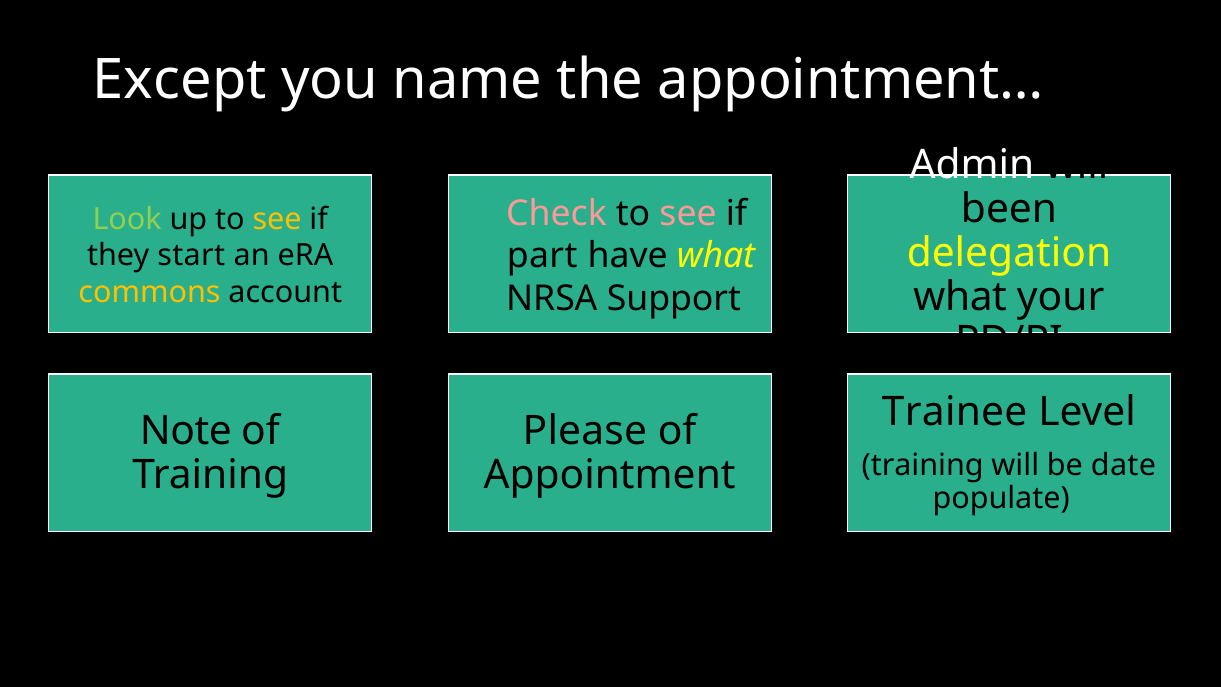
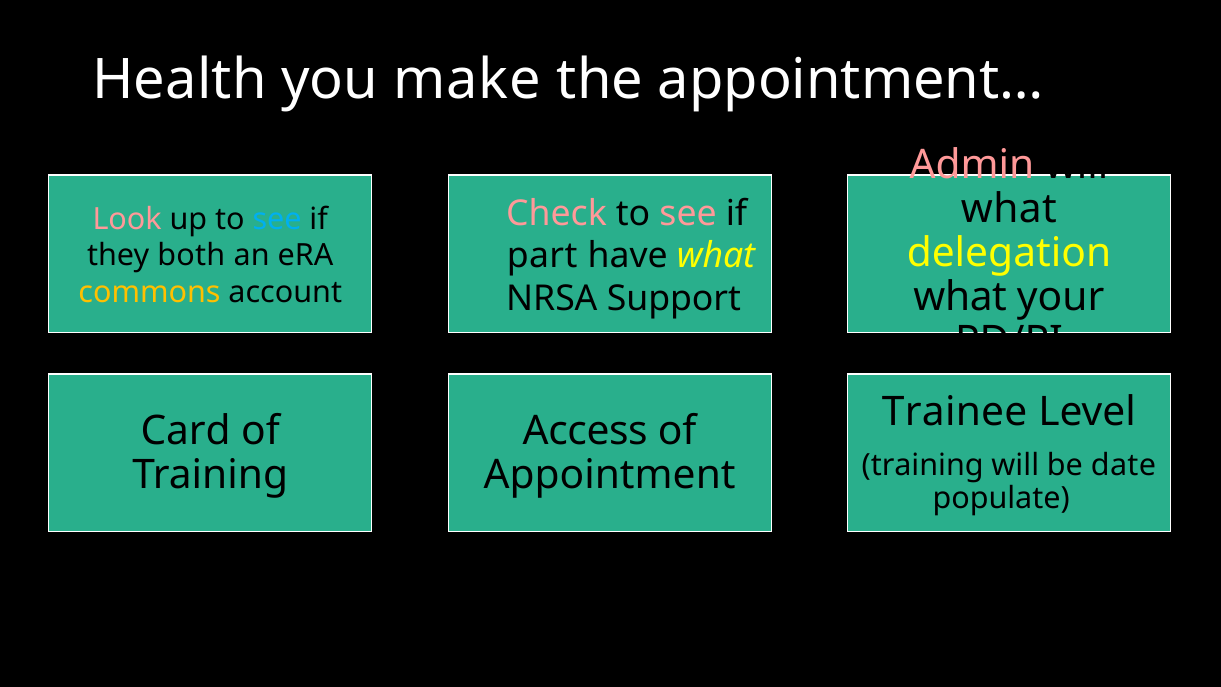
Except: Except -> Health (180, 80)
name: name -> make (467, 80)
Admin colour: white -> pink (972, 165)
been: been -> what (1009, 209)
Look colour: light green -> pink (127, 219)
see colour: yellow -> light blue (277, 219)
start: start -> both (191, 256)
Note: Note -> Card (186, 430)
Please: Please -> Access (585, 430)
